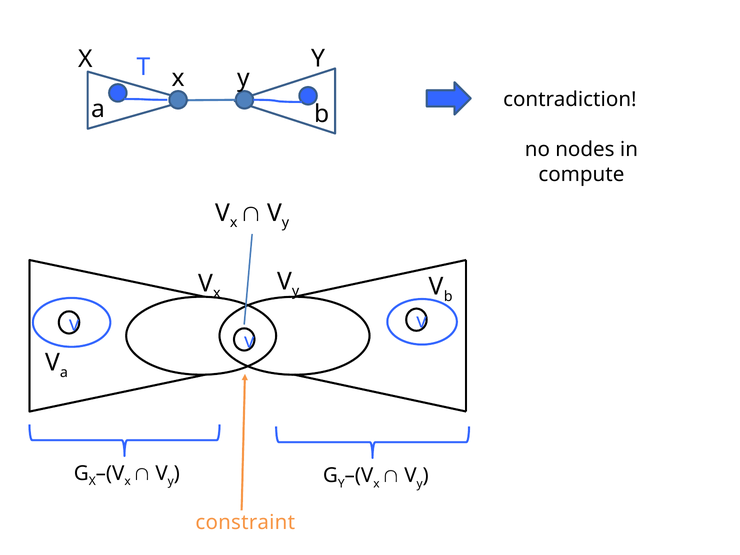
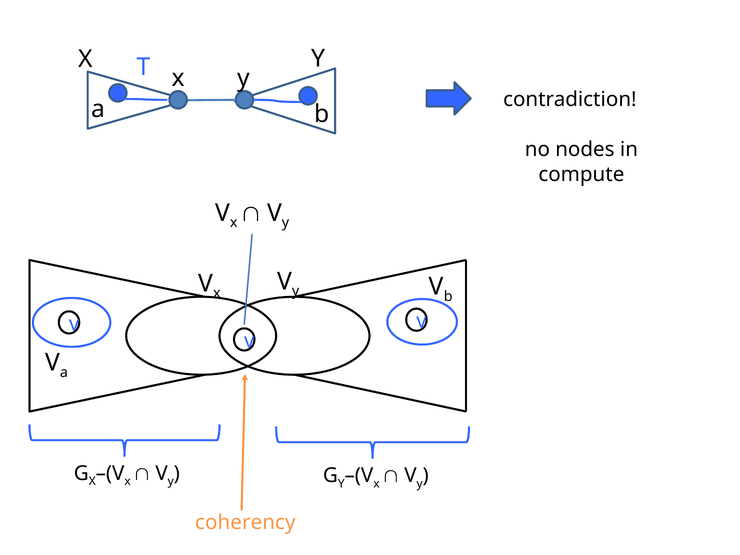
constraint: constraint -> coherency (245, 522)
